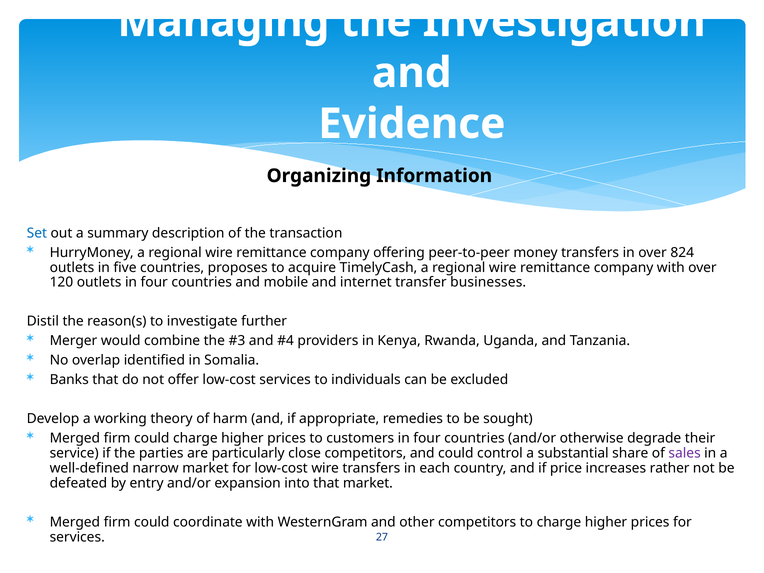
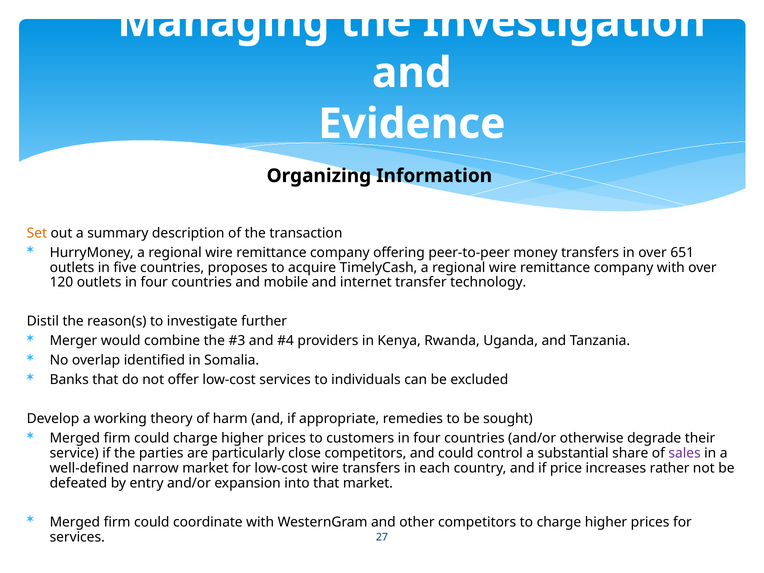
Set colour: blue -> orange (37, 233)
824: 824 -> 651 (682, 253)
businesses: businesses -> technology (488, 282)
